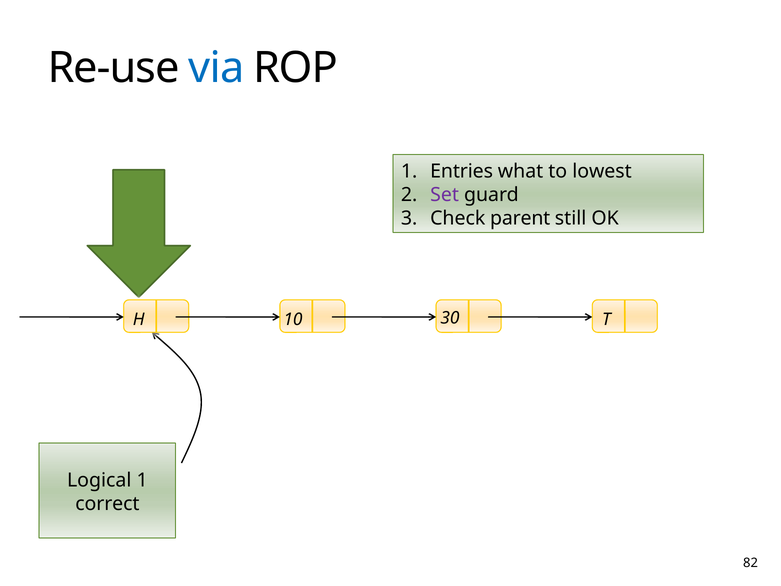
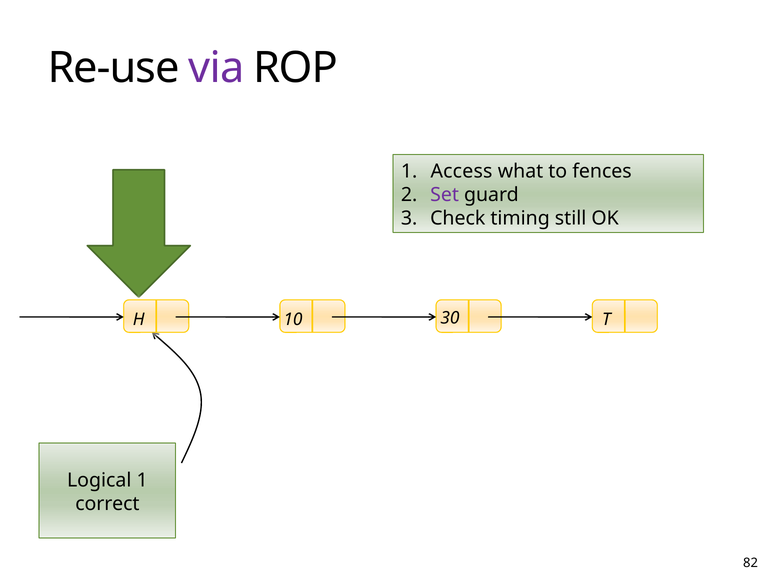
via colour: blue -> purple (216, 68)
Entries: Entries -> Access (461, 171)
lowest: lowest -> fences (602, 171)
parent: parent -> timing (520, 218)
